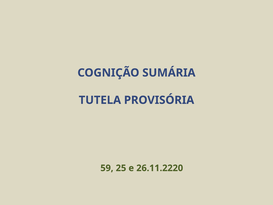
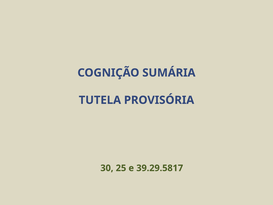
59: 59 -> 30 (107, 168)
26.11.2220: 26.11.2220 -> 39.29.5817 (160, 168)
